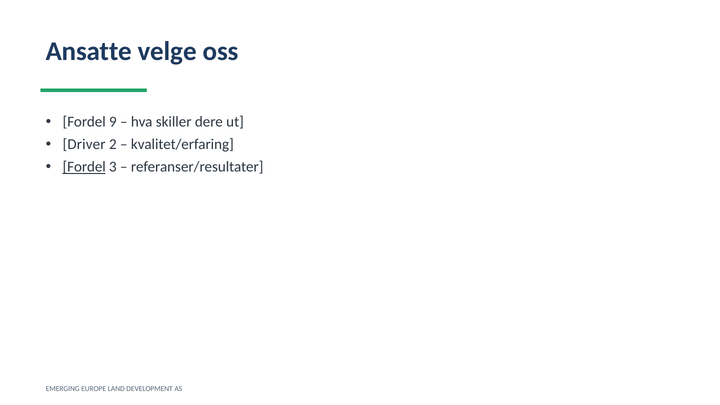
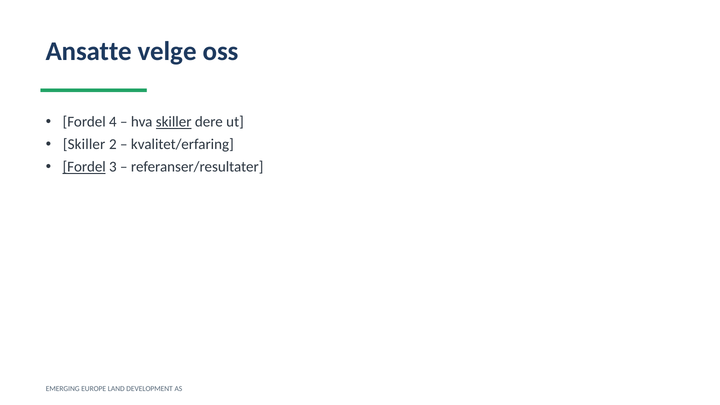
9: 9 -> 4 (113, 122)
skiller underline: none -> present (174, 122)
Driver: Driver -> Skiller (84, 144)
